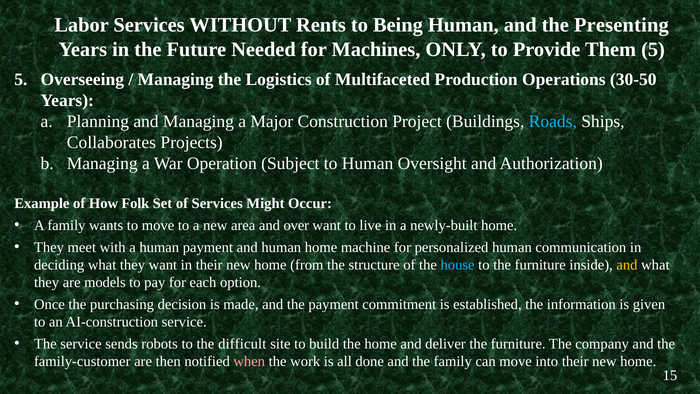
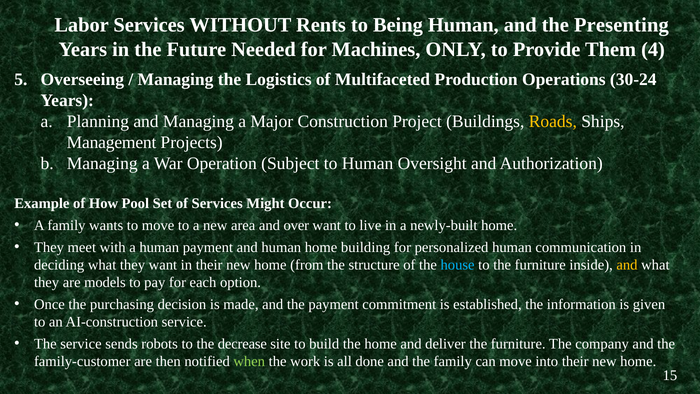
Them 5: 5 -> 4 (653, 50)
30-50: 30-50 -> 30-24 (633, 79)
Roads colour: light blue -> yellow (553, 121)
Collaborates: Collaborates -> Management (112, 142)
Folk: Folk -> Pool (135, 203)
machine: machine -> building (366, 247)
difficult: difficult -> decrease (242, 344)
when colour: pink -> light green (249, 361)
